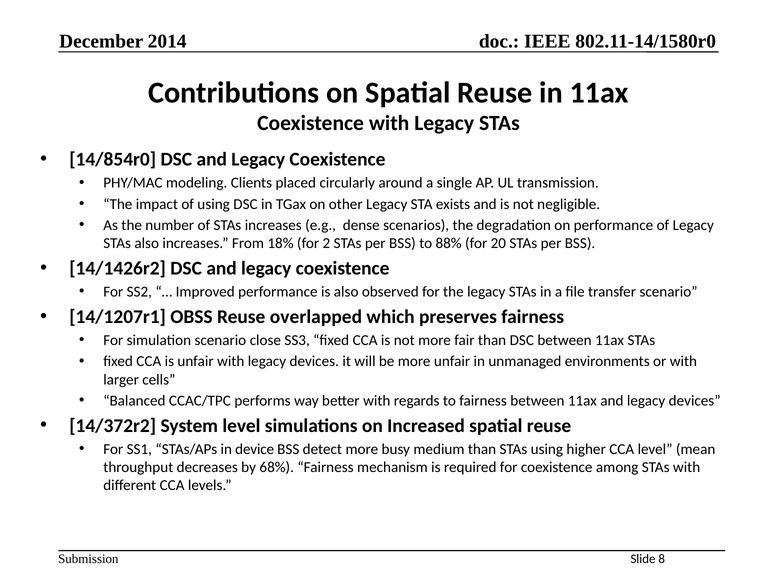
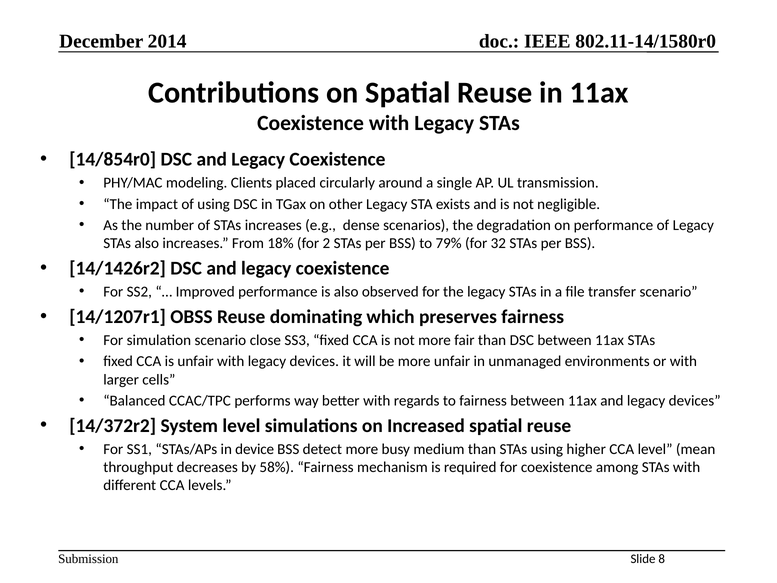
88%: 88% -> 79% (449, 243)
20: 20 -> 32 (498, 243)
overlapped: overlapped -> dominating (316, 317)
68%: 68% -> 58% (277, 467)
